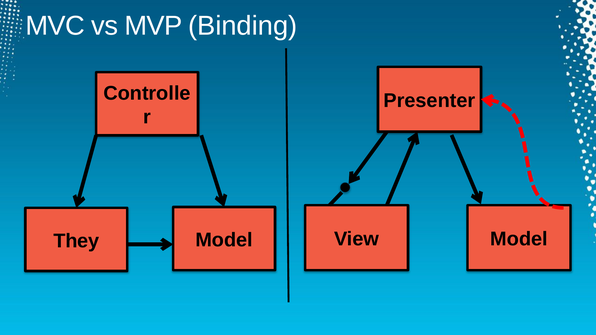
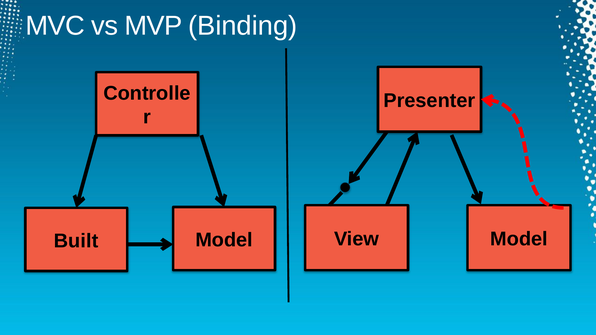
They: They -> Built (76, 241)
